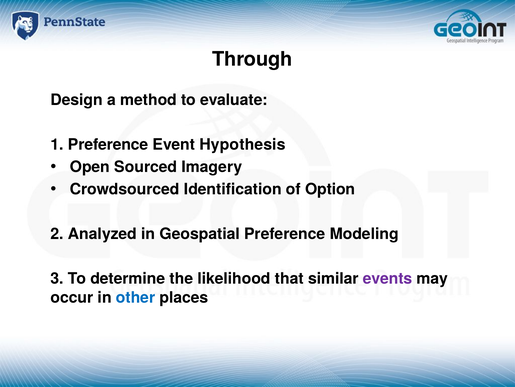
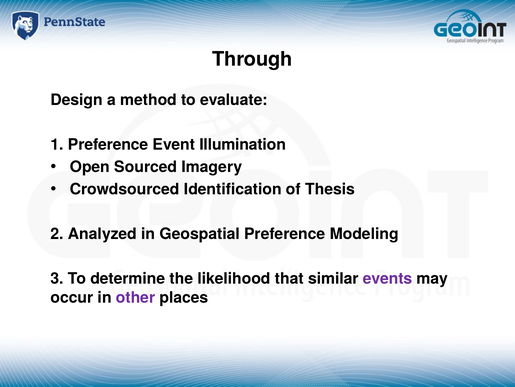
Hypothesis: Hypothesis -> Illumination (243, 144)
Option: Option -> Thesis (330, 189)
other colour: blue -> purple (136, 297)
